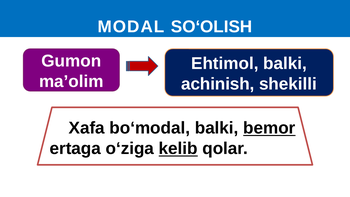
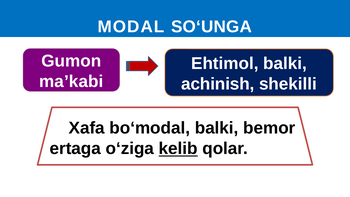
SO‘OLISH: SO‘OLISH -> SO‘UNGA (211, 27)
ma’olim: ma’olim -> ma’kabi (71, 81)
bemor underline: present -> none (269, 128)
